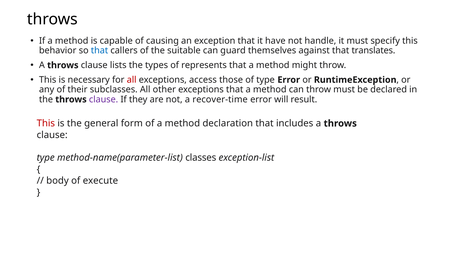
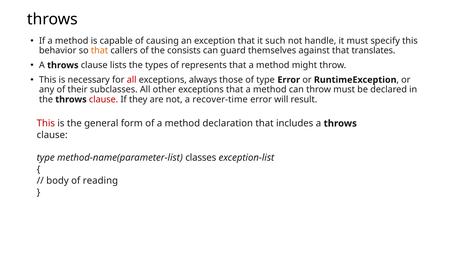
have: have -> such (275, 41)
that colour: blue -> orange (100, 51)
suitable: suitable -> consists (184, 51)
access: access -> always (203, 80)
clause colour: purple -> red (104, 99)
execute: execute -> reading (100, 181)
